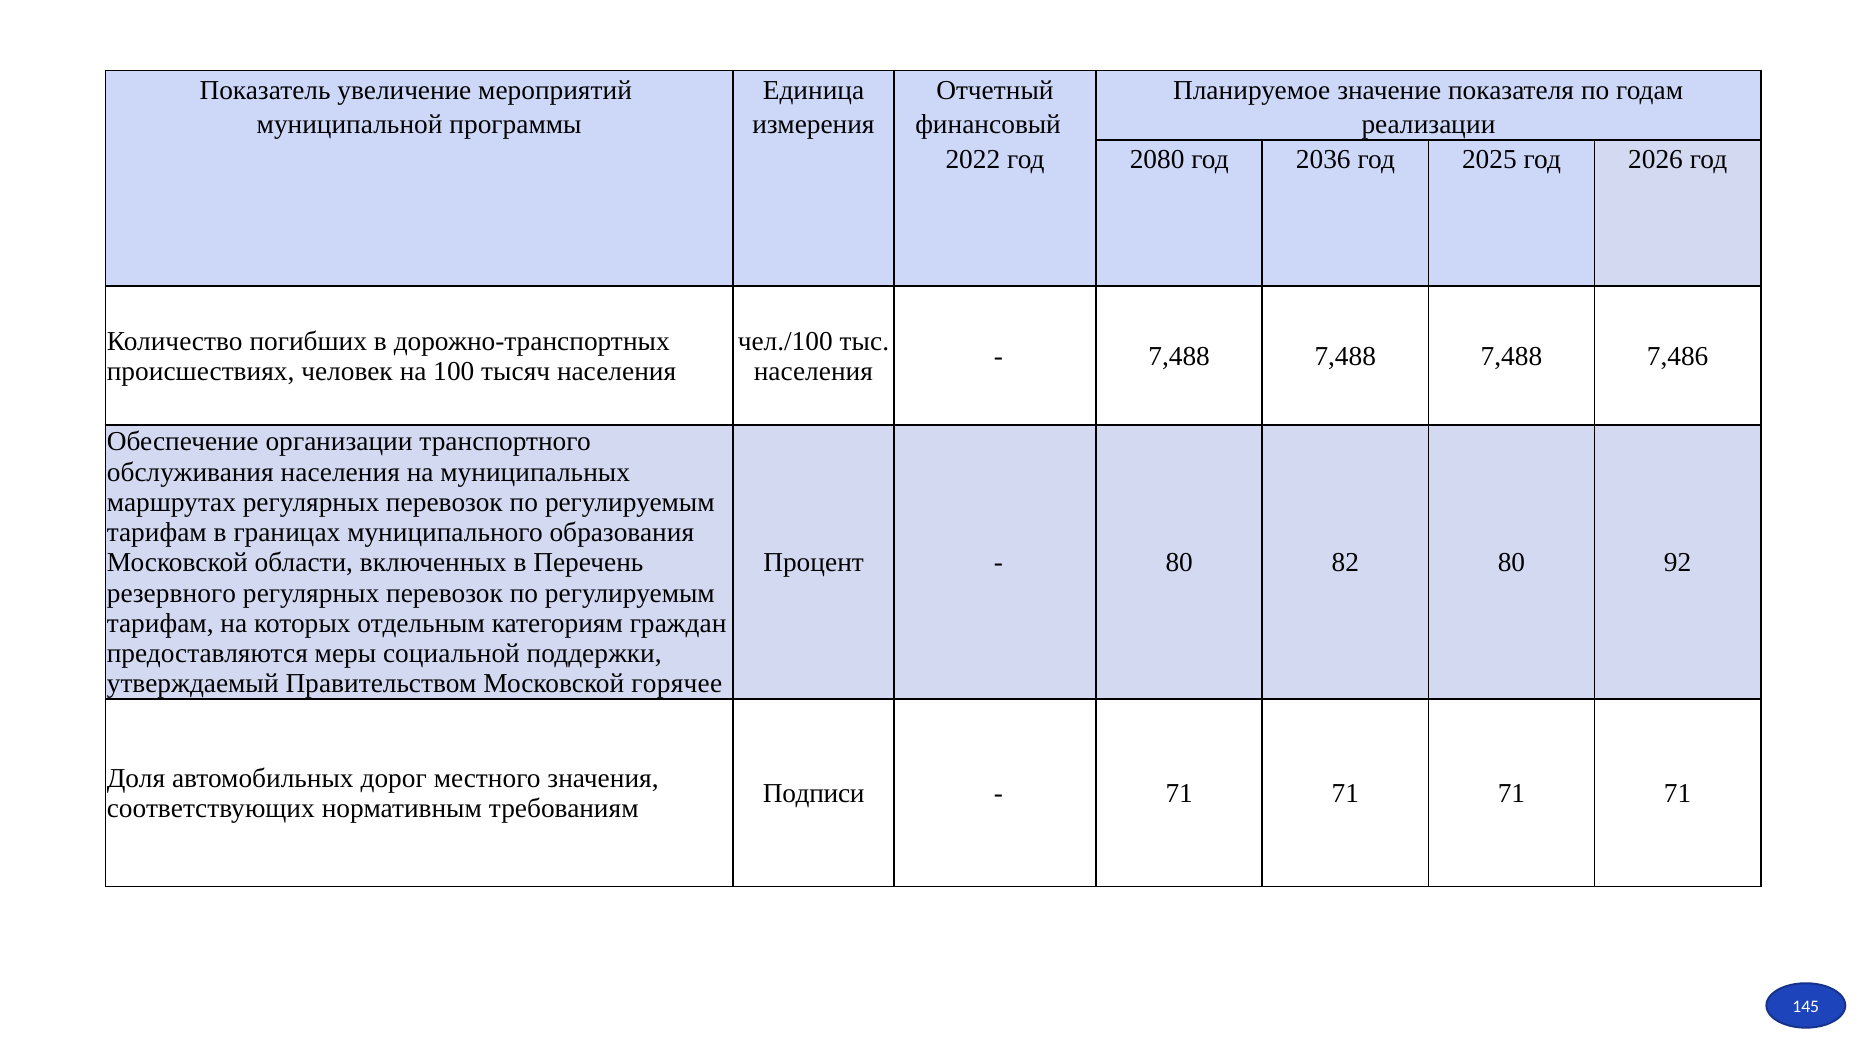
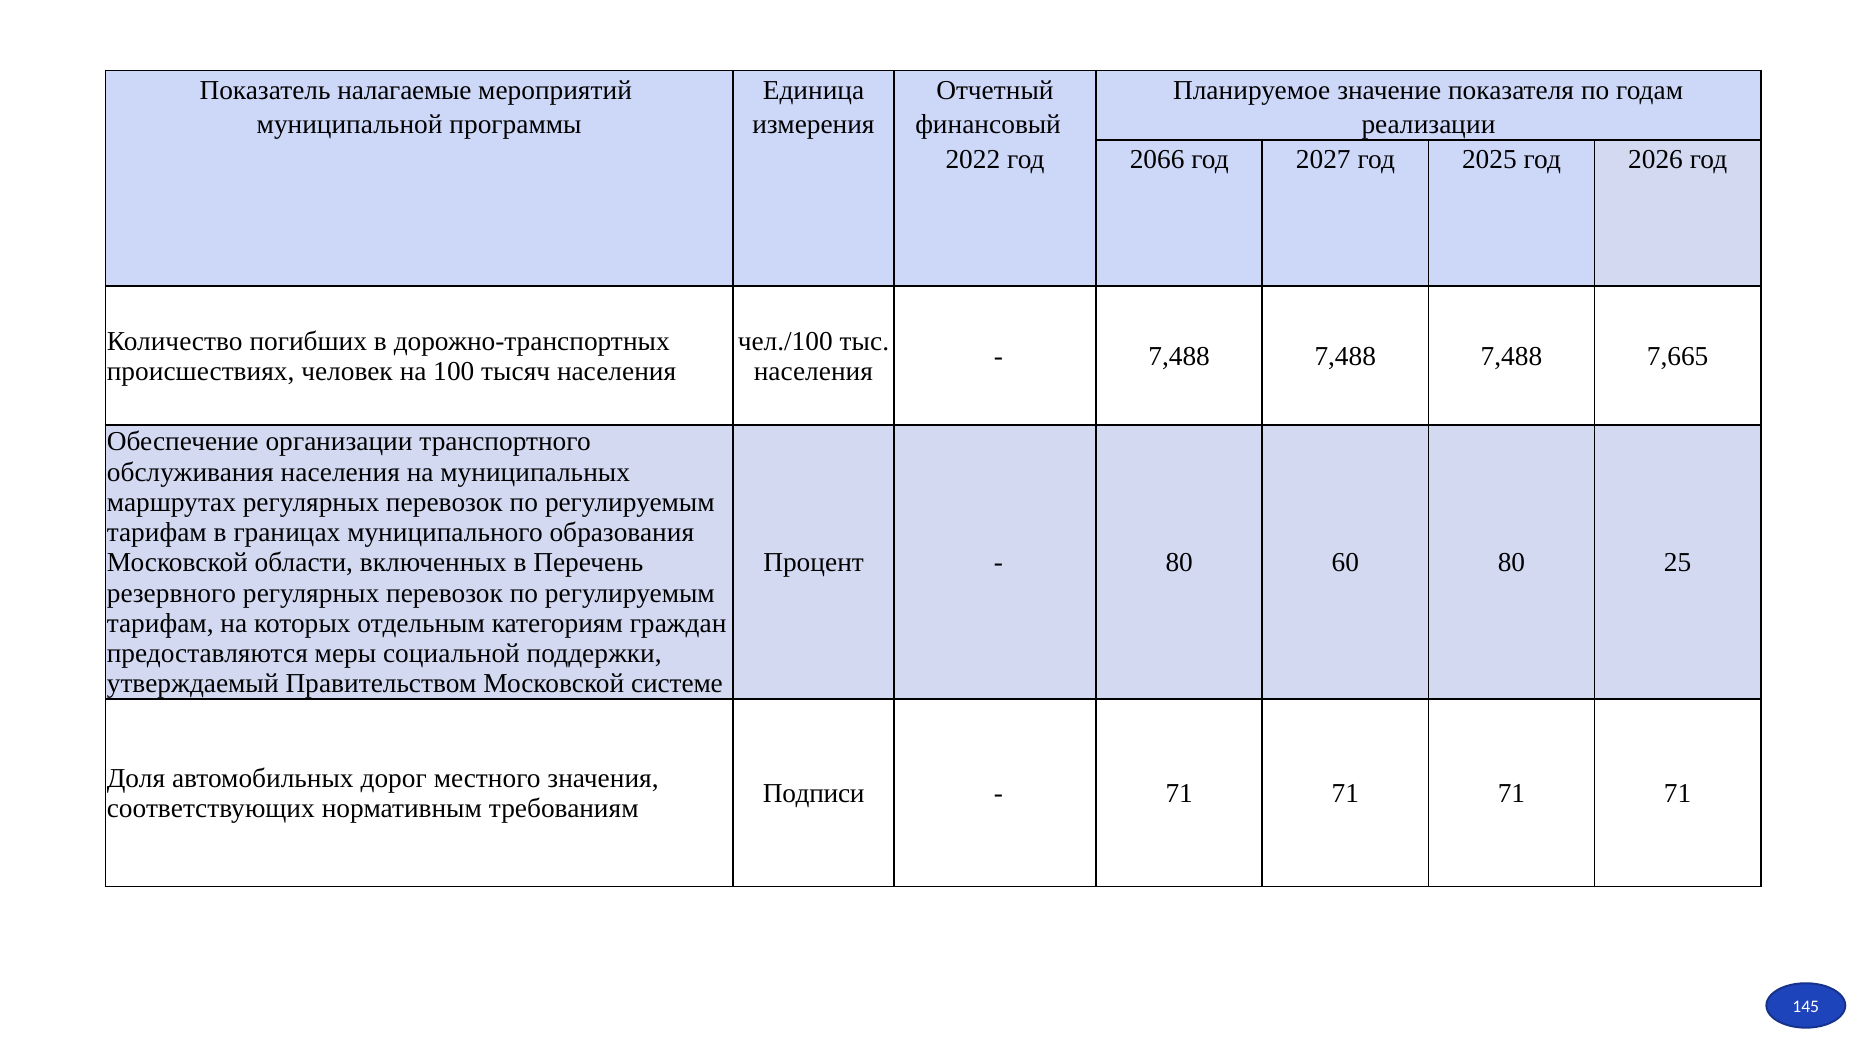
увеличение: увеличение -> налагаемые (404, 90)
2080: 2080 -> 2066 (1157, 160)
2036: 2036 -> 2027 (1323, 160)
7,486: 7,486 -> 7,665 (1678, 356)
82: 82 -> 60 (1345, 563)
92: 92 -> 25 (1678, 563)
горячее: горячее -> системе (677, 684)
